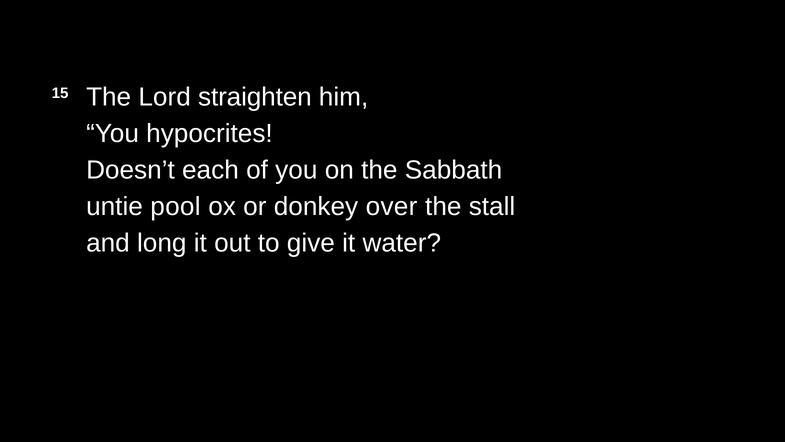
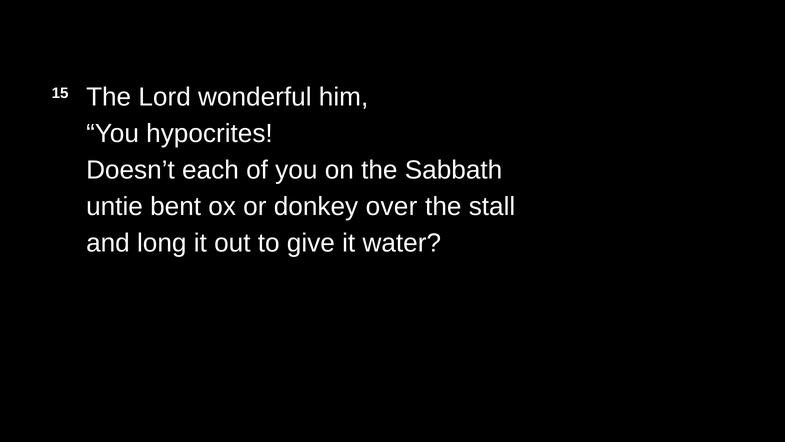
straighten: straighten -> wonderful (255, 97)
pool: pool -> bent (176, 207)
